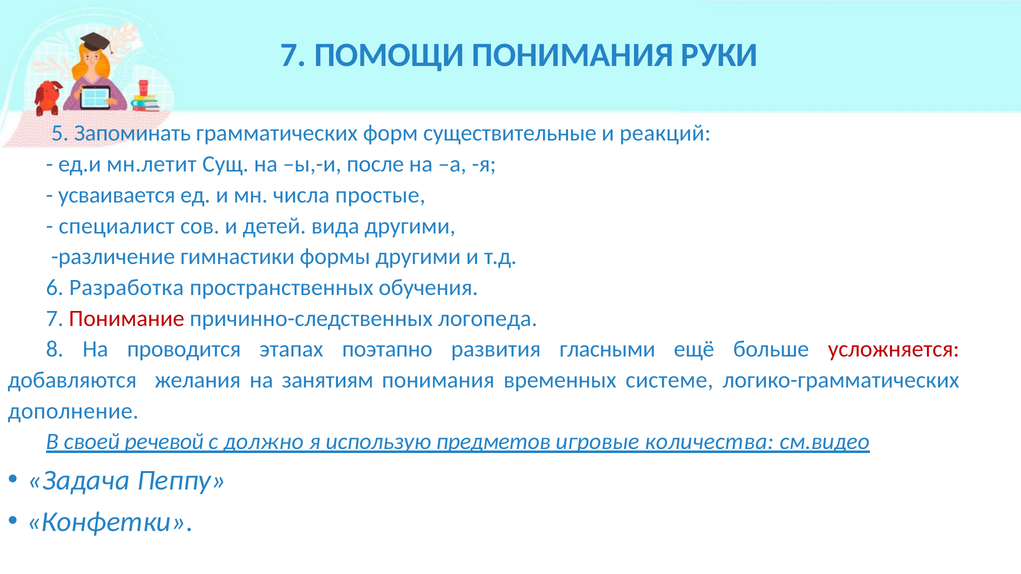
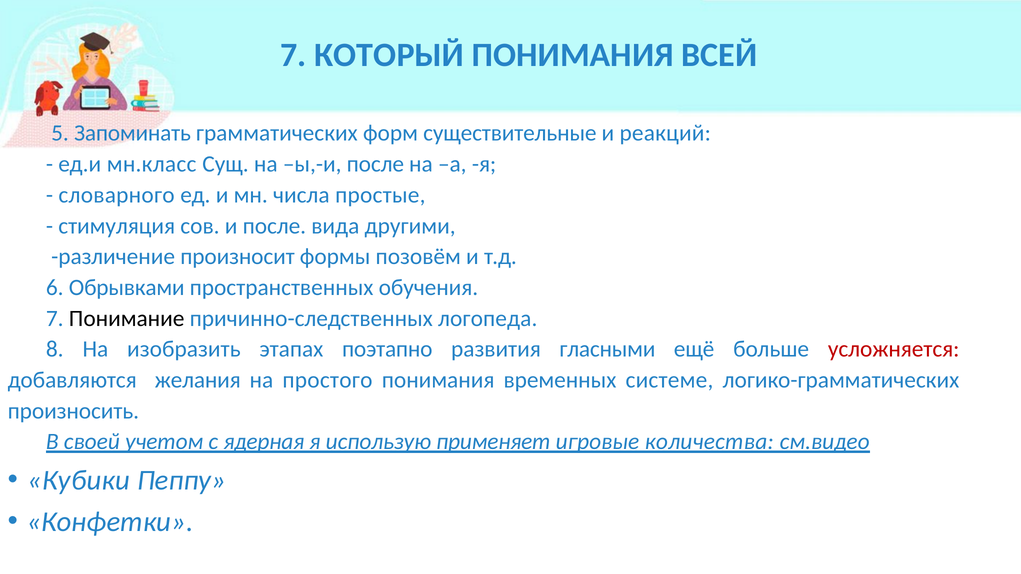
ПОМОЩИ: ПОМОЩИ -> КОТОРЫЙ (389, 55)
РУКИ: РУКИ -> ВСЕЙ (719, 55)
мн.летит: мн.летит -> мн.класс (152, 164)
усваивается: усваивается -> словарного (117, 195)
специалист: специалист -> стимуляция (117, 226)
и детей: детей -> после (274, 226)
гимнастики: гимнастики -> произносит (237, 257)
формы другими: другими -> позовём (418, 257)
Разработка: Разработка -> Обрывками (127, 288)
Понимание colour: red -> black (127, 319)
проводится: проводится -> изобразить (184, 349)
занятиям: занятиям -> простого (327, 380)
дополнение: дополнение -> произносить (73, 411)
речевой: речевой -> учетом (164, 442)
должно: должно -> ядерная (264, 442)
предметов: предметов -> применяет (493, 442)
Задача: Задача -> Кубики (79, 481)
